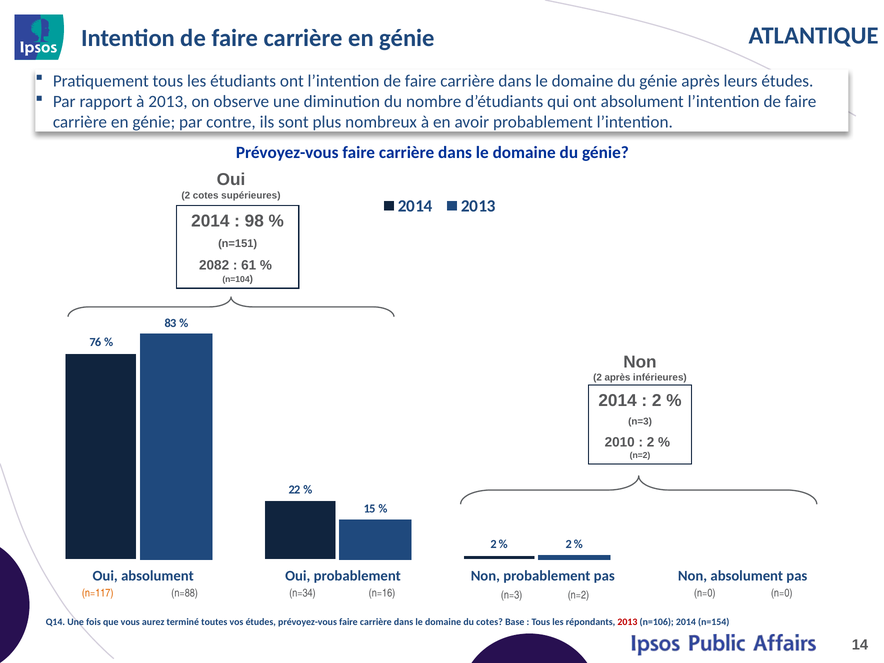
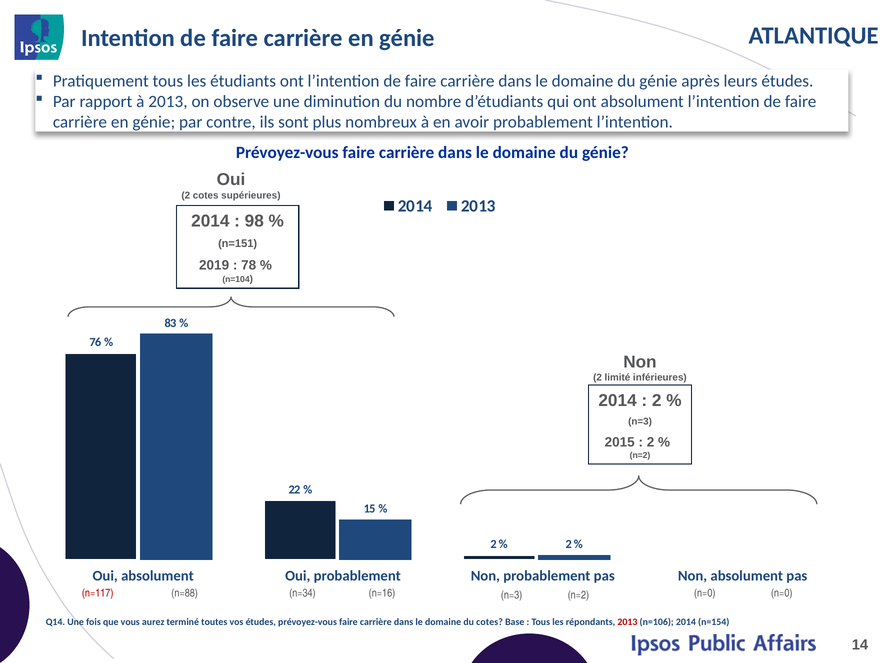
2082: 2082 -> 2019 (214, 265)
61: 61 -> 78 (249, 265)
2 après: après -> limité (617, 378)
2010: 2010 -> 2015 (620, 442)
n=117 colour: orange -> red (98, 593)
